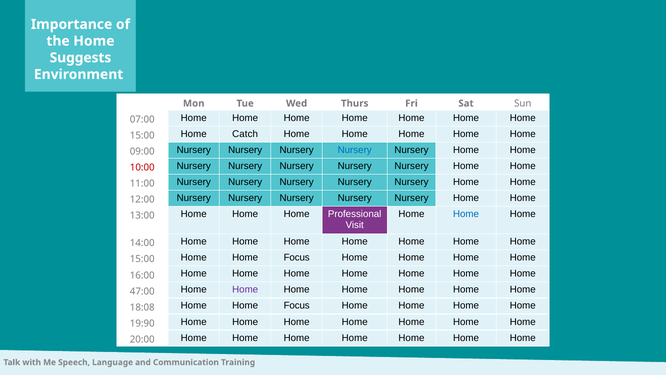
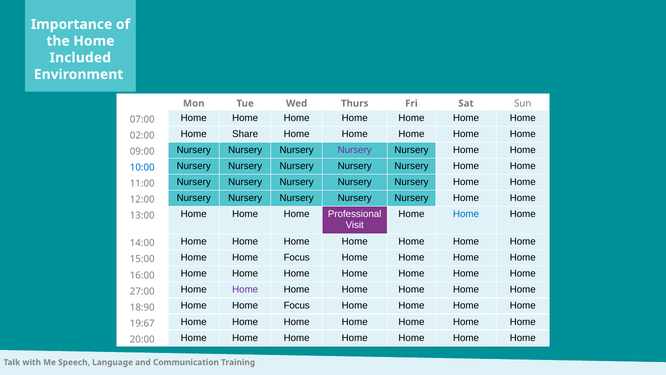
Suggests: Suggests -> Included (80, 58)
15:00: 15:00 -> 02:00 (142, 135)
Catch: Catch -> Share (245, 134)
Nursery colour: blue -> purple (355, 150)
10:00 colour: red -> blue (142, 167)
47:00: 47:00 -> 27:00 (142, 291)
18:08: 18:08 -> 18:90 (142, 307)
19:90: 19:90 -> 19:67 (142, 323)
